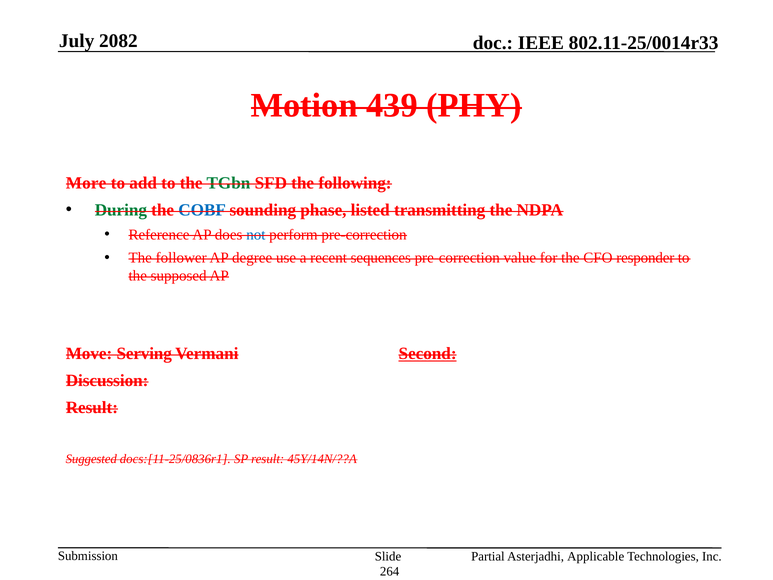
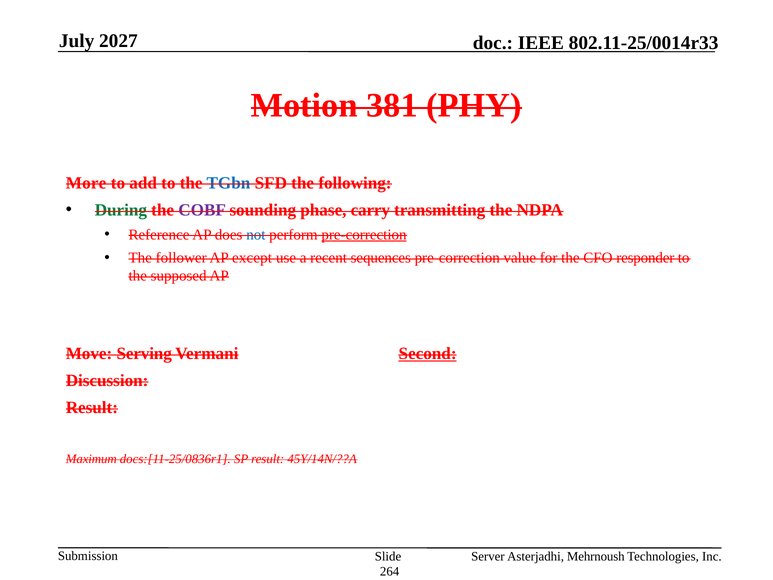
2082: 2082 -> 2027 (118, 41)
439: 439 -> 381 (392, 105)
TGbn colour: green -> blue (228, 183)
COBF colour: blue -> purple (202, 210)
listed: listed -> carry (370, 210)
pre-correction underline: none -> present (364, 234)
degree: degree -> except (252, 258)
Suggested: Suggested -> Maximum (91, 459)
Partial: Partial -> Server (488, 556)
Applicable: Applicable -> Mehrnoush (596, 556)
